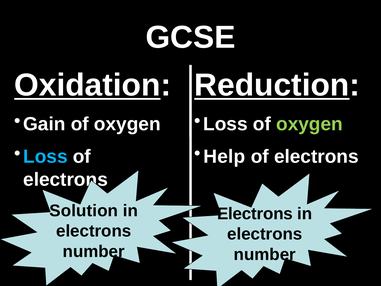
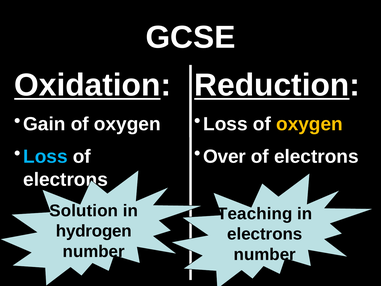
oxygen colour: light green -> yellow (309, 124)
Help: Help -> Over (224, 156)
Electrons: Electrons -> Teaching (255, 214)
electrons: electrons -> hydrogen (94, 231)
